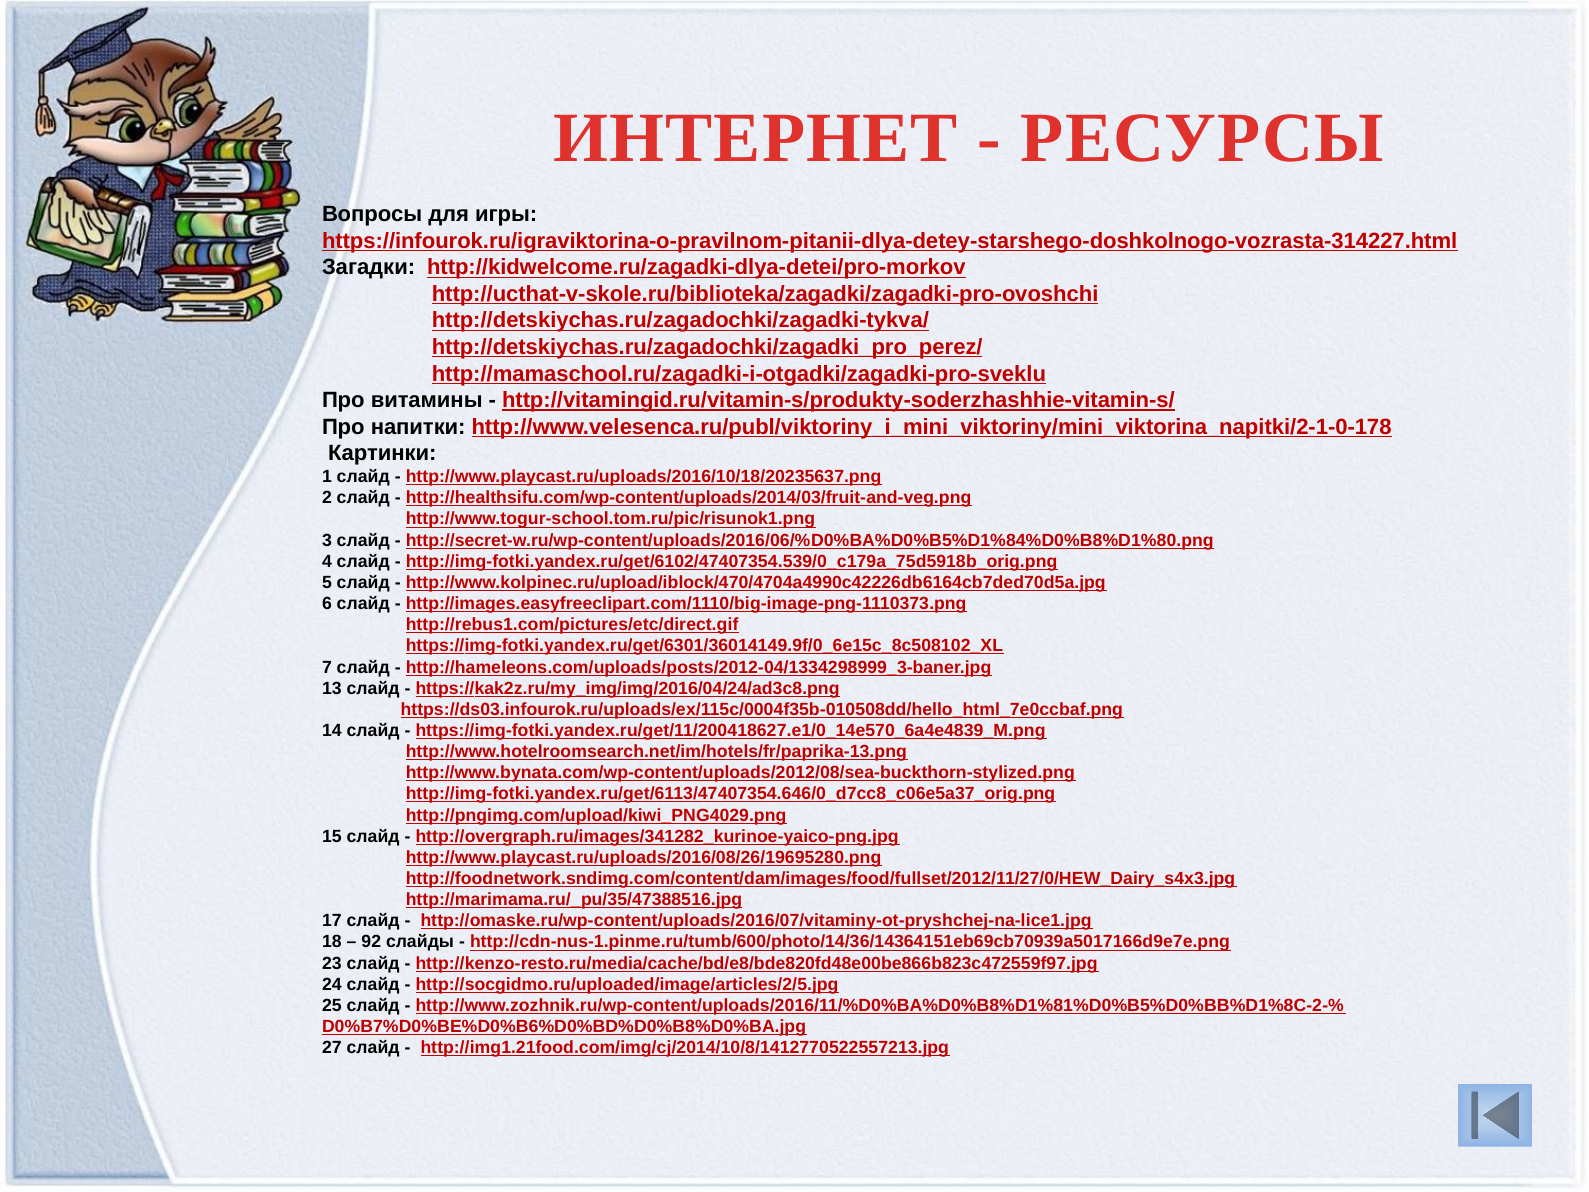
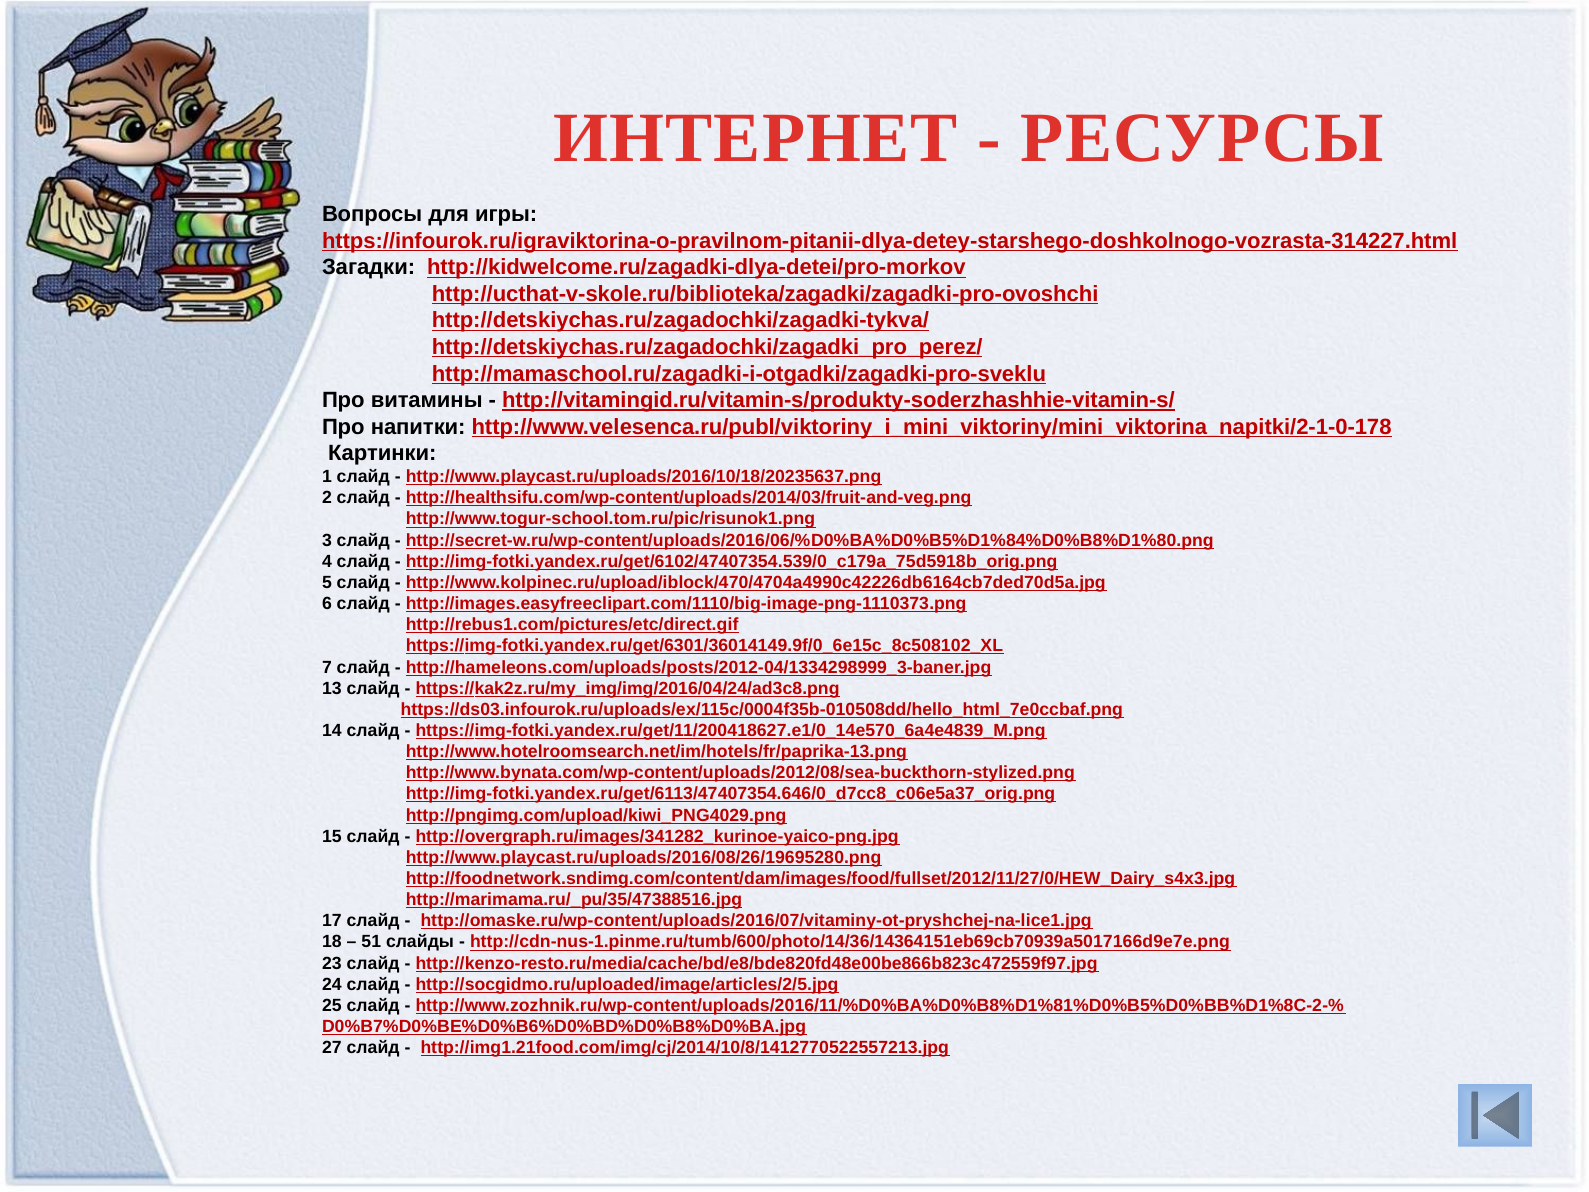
92: 92 -> 51 (371, 942)
